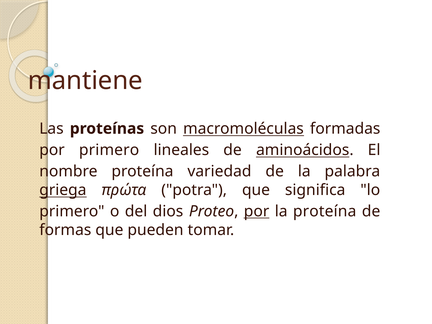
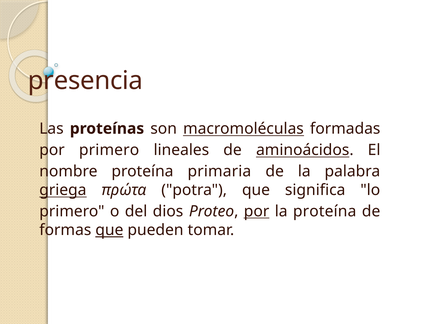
mantiene: mantiene -> presencia (85, 81)
variedad: variedad -> primaria (219, 171)
que underline: none -> present (109, 230)
